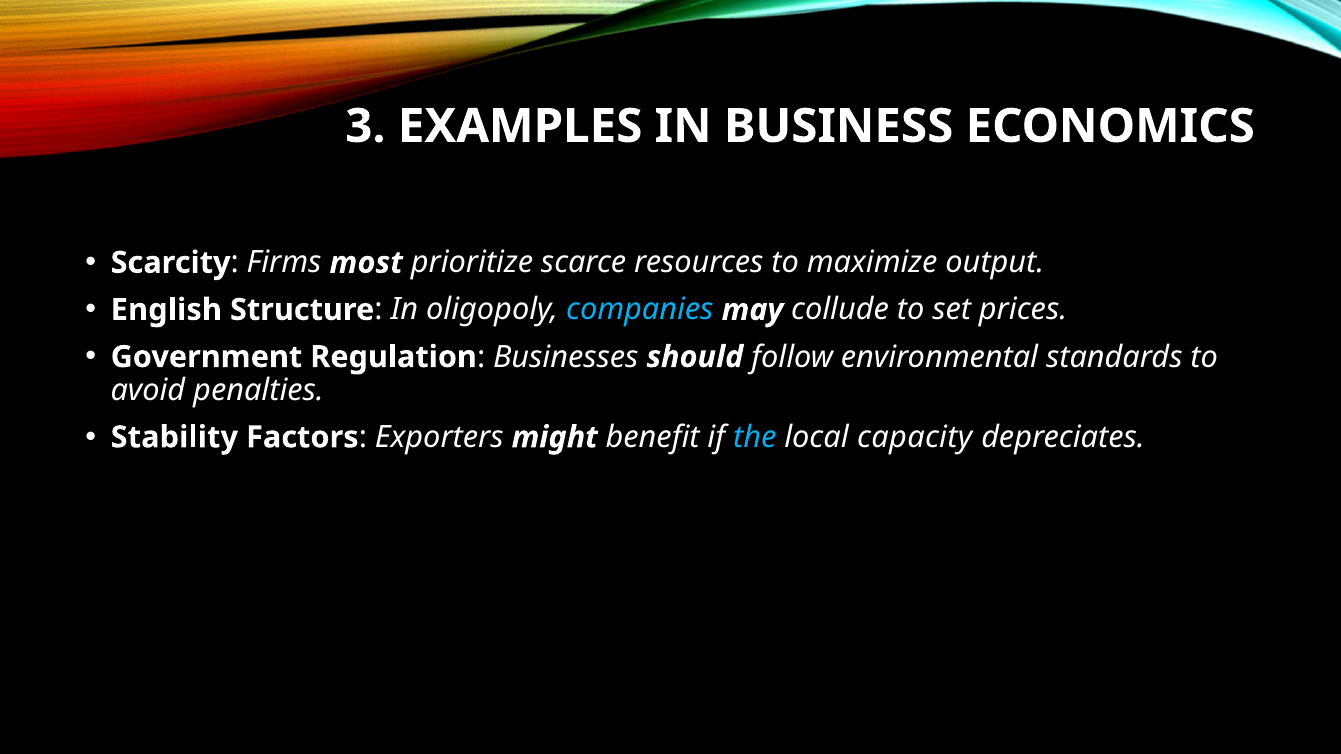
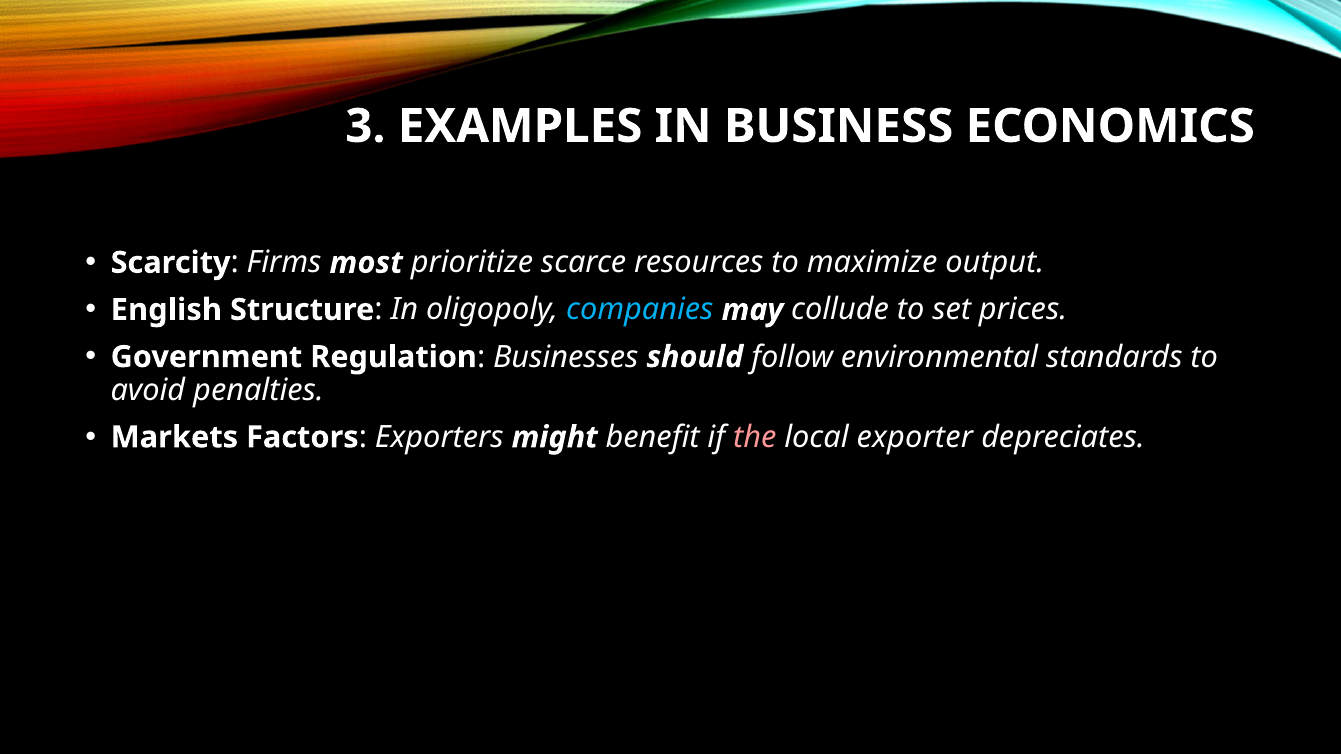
Stability: Stability -> Markets (174, 437)
the colour: light blue -> pink (755, 437)
capacity: capacity -> exporter (915, 437)
